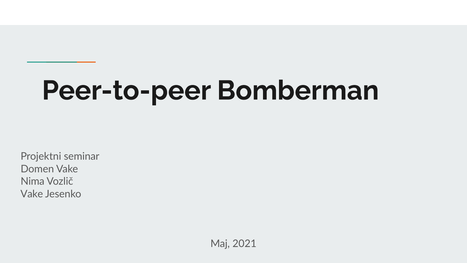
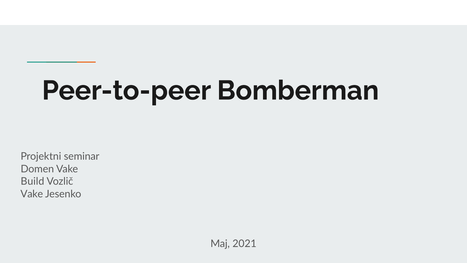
Nima: Nima -> Build (32, 181)
